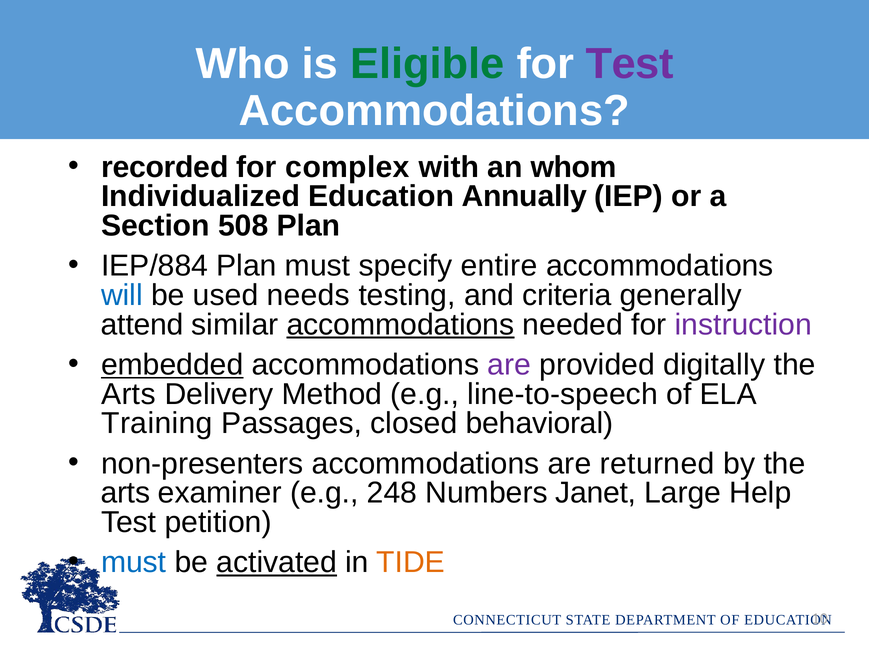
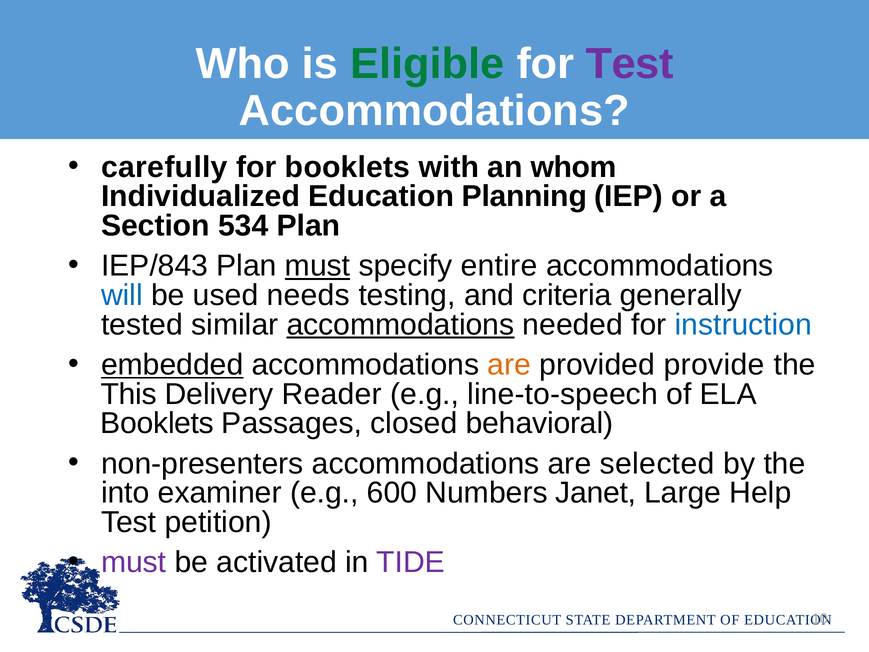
recorded: recorded -> carefully (164, 167)
for complex: complex -> booklets (348, 167)
Annually: Annually -> Planning (524, 196)
508: 508 -> 534 (243, 226)
IEP/884: IEP/884 -> IEP/843 (155, 266)
must underline: none -> present (318, 266)
attend: attend -> tested (142, 325)
instruction colour: purple -> blue (743, 325)
are colour: purple -> orange (509, 365)
digitally: digitally -> provide (714, 365)
Arts: Arts -> This (129, 394)
Method: Method -> Reader (332, 394)
Training: Training -> Booklets (157, 423)
returned: returned -> selected (657, 463)
arts: arts -> into (125, 493)
248: 248 -> 600 (392, 493)
must colour: blue -> purple (134, 562)
activated underline: present -> none (277, 562)
TIDE colour: orange -> purple (411, 562)
